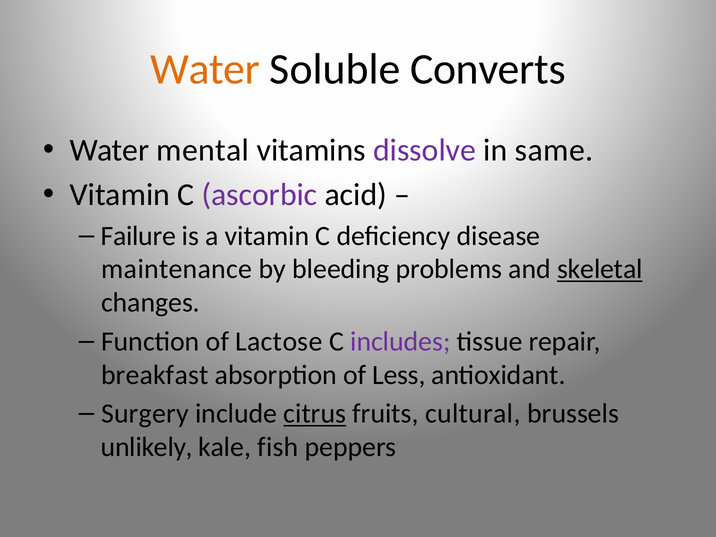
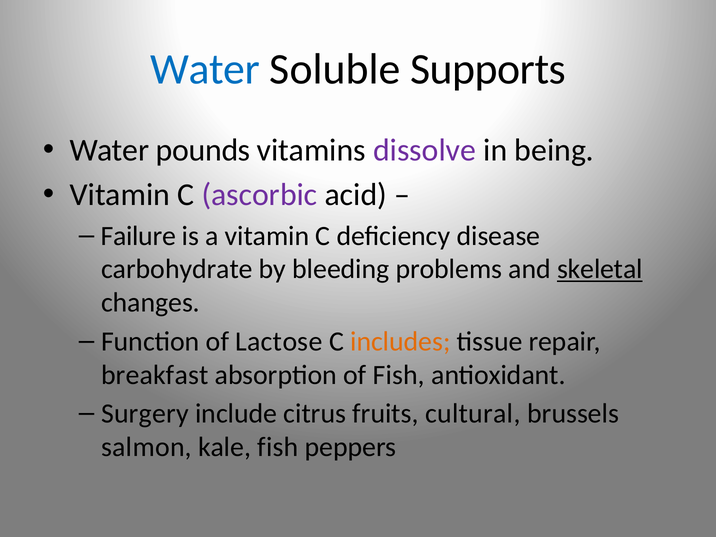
Water colour: orange -> blue (205, 69)
Converts: Converts -> Supports (488, 69)
mental: mental -> pounds (203, 150)
same: same -> being (554, 150)
maintenance: maintenance -> carbohydrate (177, 269)
includes colour: purple -> orange (400, 342)
of Less: Less -> Fish (399, 375)
citrus underline: present -> none (315, 414)
unlikely: unlikely -> salmon (147, 447)
